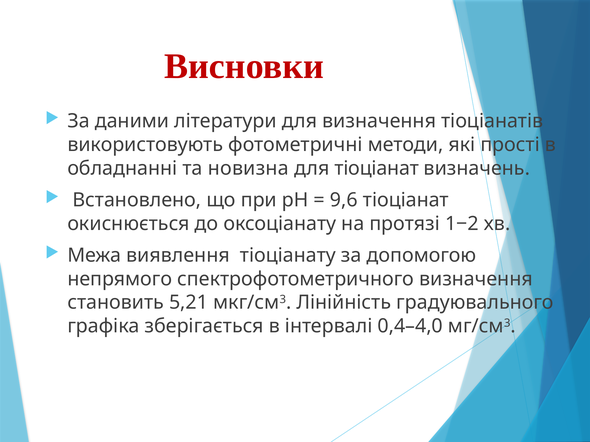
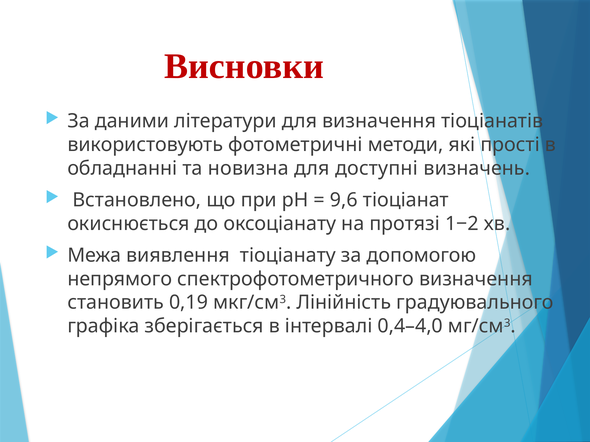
для тіоціанат: тіоціанат -> доступні (377, 168)
5,21: 5,21 -> 0,19 (189, 303)
